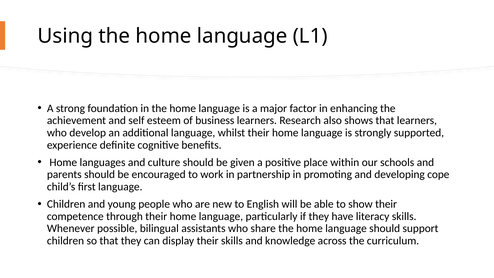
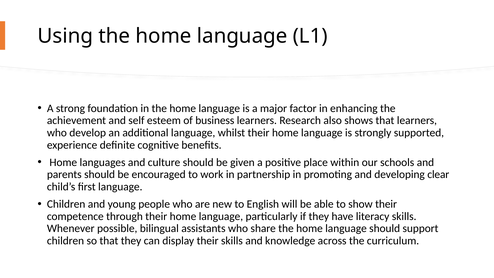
cope: cope -> clear (438, 174)
